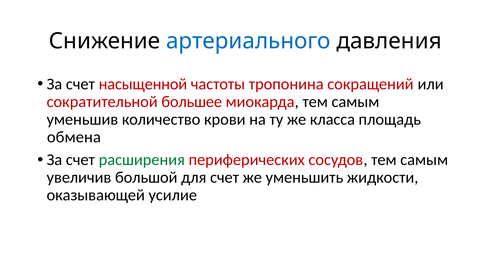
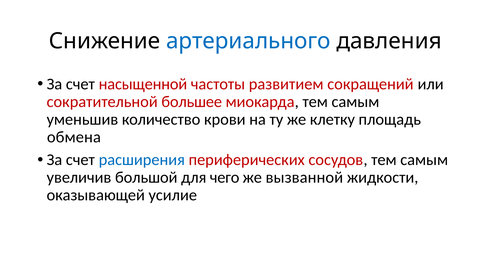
тропонина: тропонина -> развитием (286, 84)
класса: класса -> клетку (332, 119)
расширения colour: green -> blue (142, 160)
для счет: счет -> чего (225, 178)
уменьшить: уменьшить -> вызванной (304, 178)
